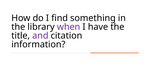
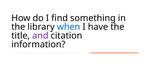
when colour: purple -> blue (69, 27)
